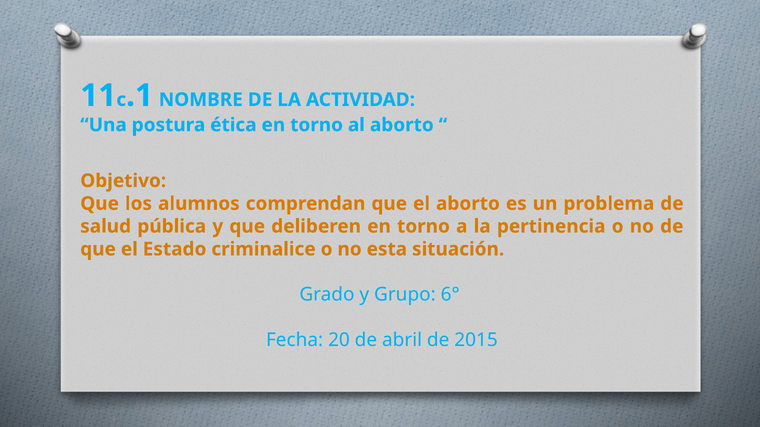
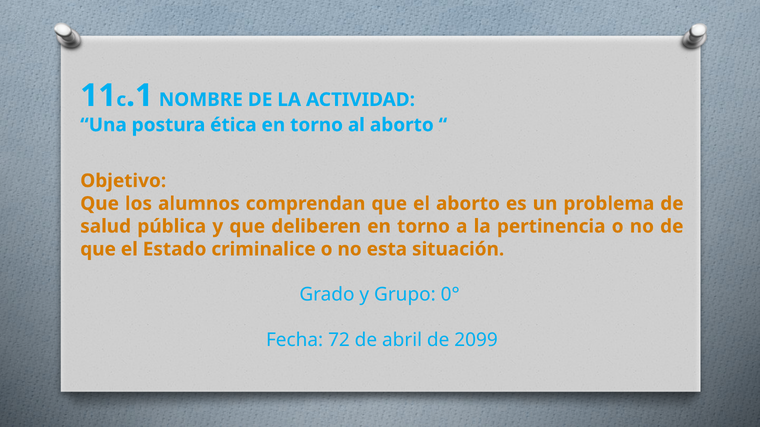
6°: 6° -> 0° (450, 295)
20: 20 -> 72 (339, 341)
2015: 2015 -> 2099 (476, 341)
